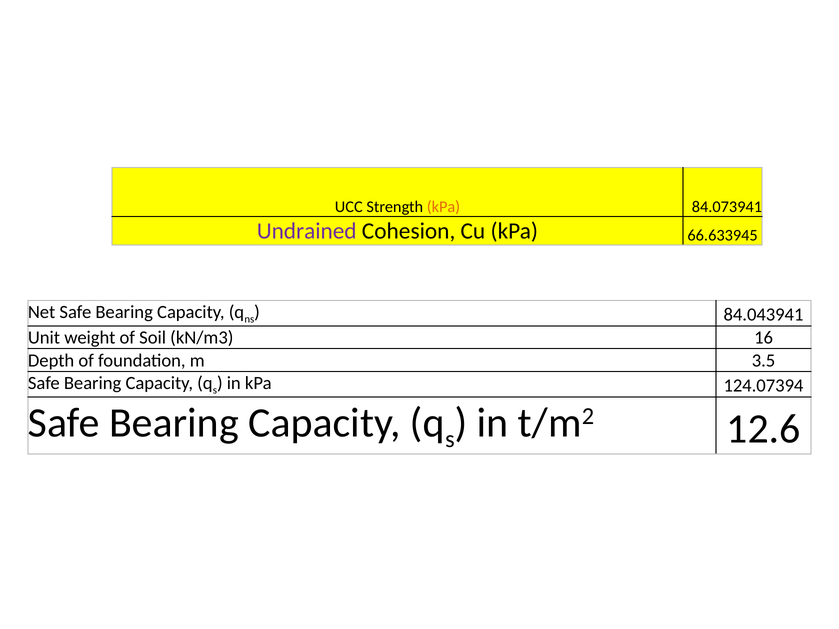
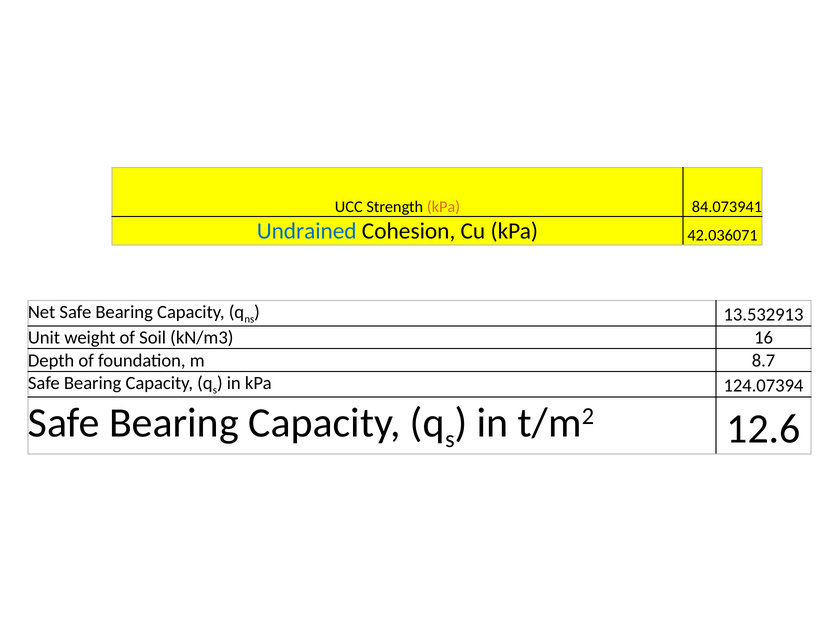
Undrained colour: purple -> blue (307, 231)
66.633945: 66.633945 -> 42.036071 (723, 236)
84.043941: 84.043941 -> 13.532913 (763, 315)
3.5: 3.5 -> 8.7 (763, 361)
